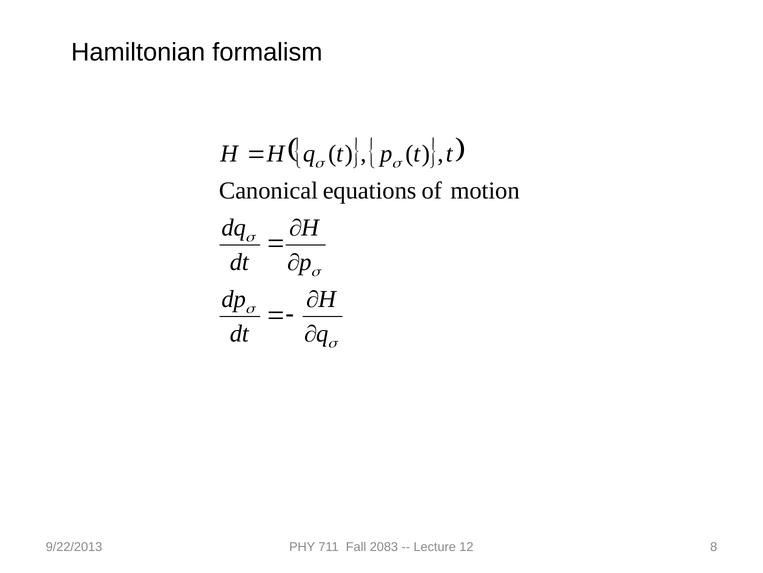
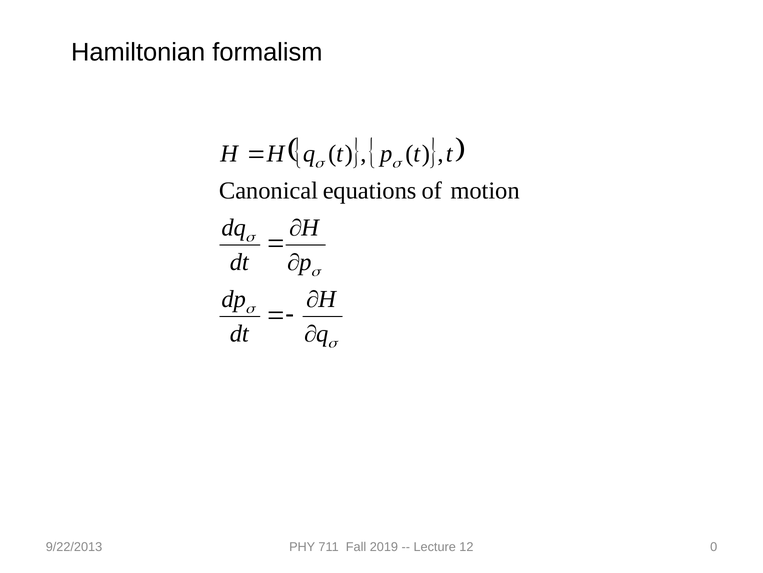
2083: 2083 -> 2019 (384, 546)
8: 8 -> 0 (714, 546)
